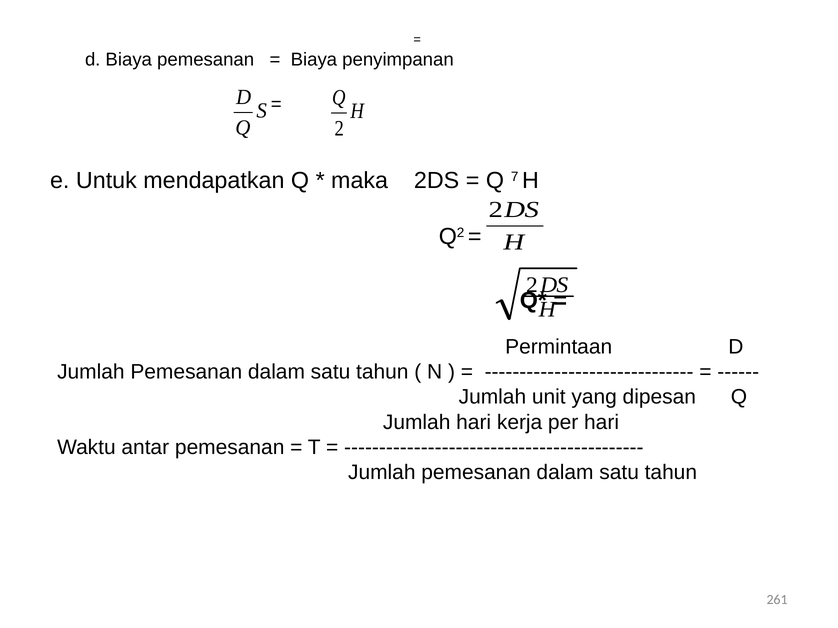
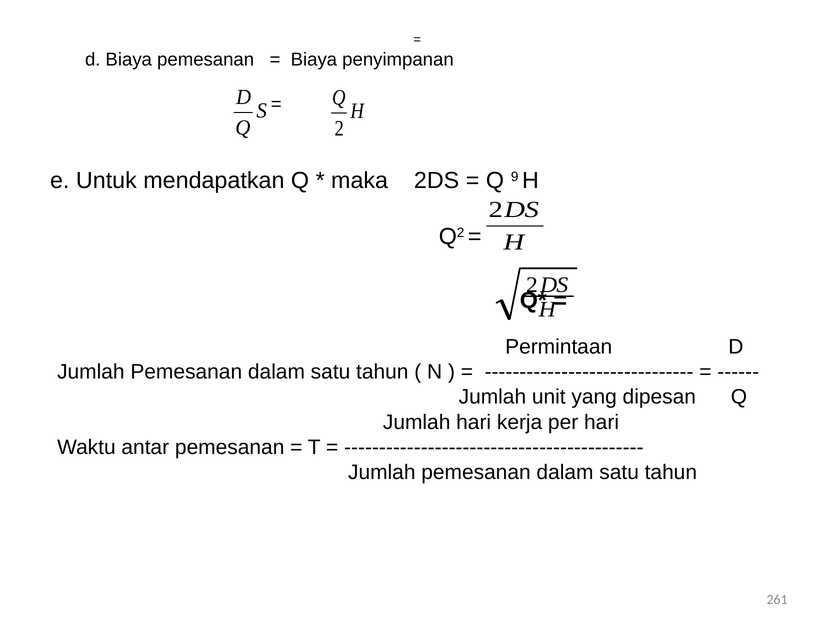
7: 7 -> 9 (515, 177)
